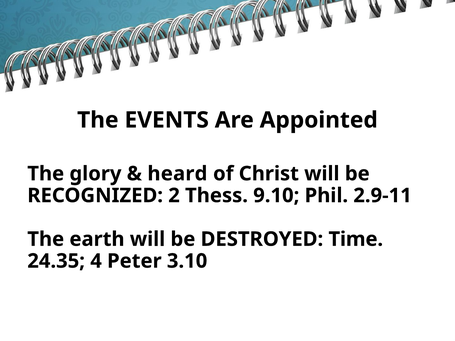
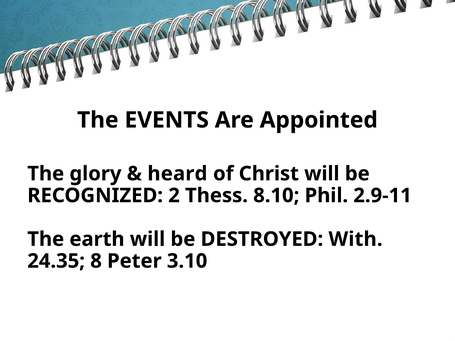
9.10: 9.10 -> 8.10 (276, 196)
Time: Time -> With (356, 239)
4: 4 -> 8 (96, 261)
